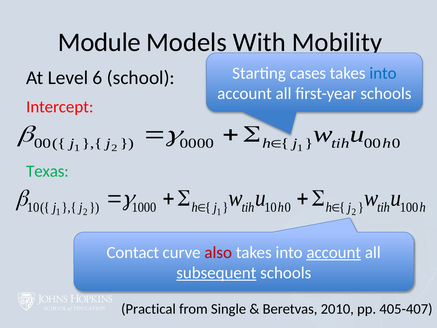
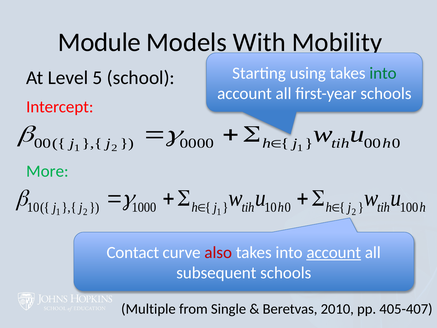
cases: cases -> using (308, 73)
into colour: blue -> green (383, 73)
6: 6 -> 5 (98, 78)
Texas: Texas -> More (47, 171)
subsequent underline: present -> none (216, 273)
Practical: Practical -> Multiple (148, 309)
